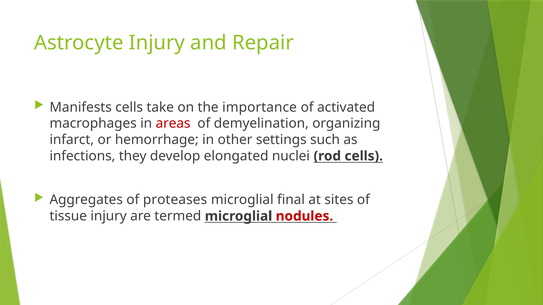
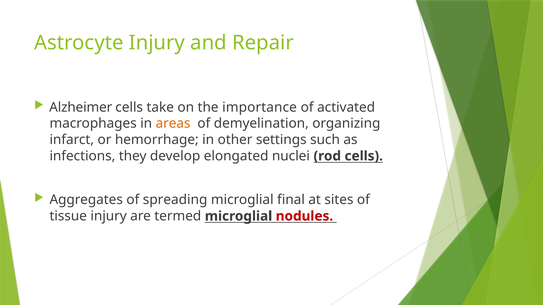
Manifests: Manifests -> Alzheimer (81, 107)
areas colour: red -> orange (173, 124)
proteases: proteases -> spreading (175, 200)
